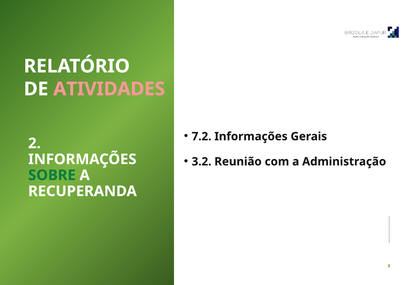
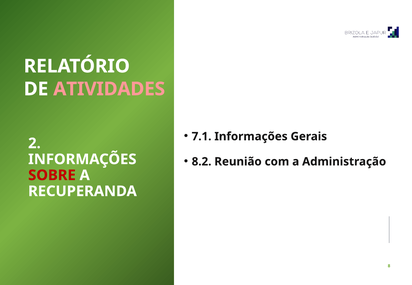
7.2: 7.2 -> 7.1 (202, 137)
3.2: 3.2 -> 8.2 (202, 162)
SOBRE colour: green -> red (52, 175)
